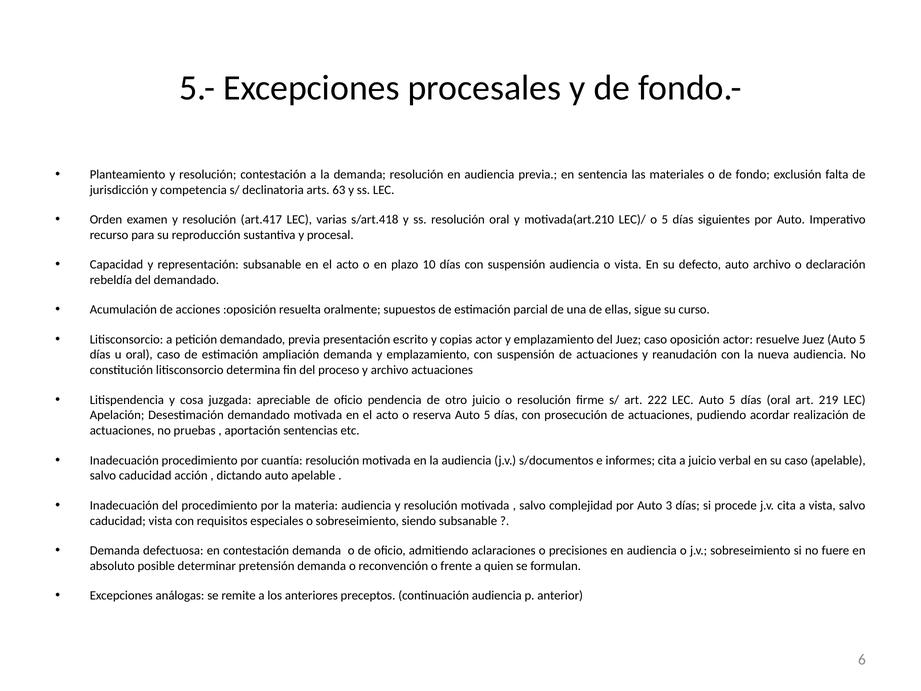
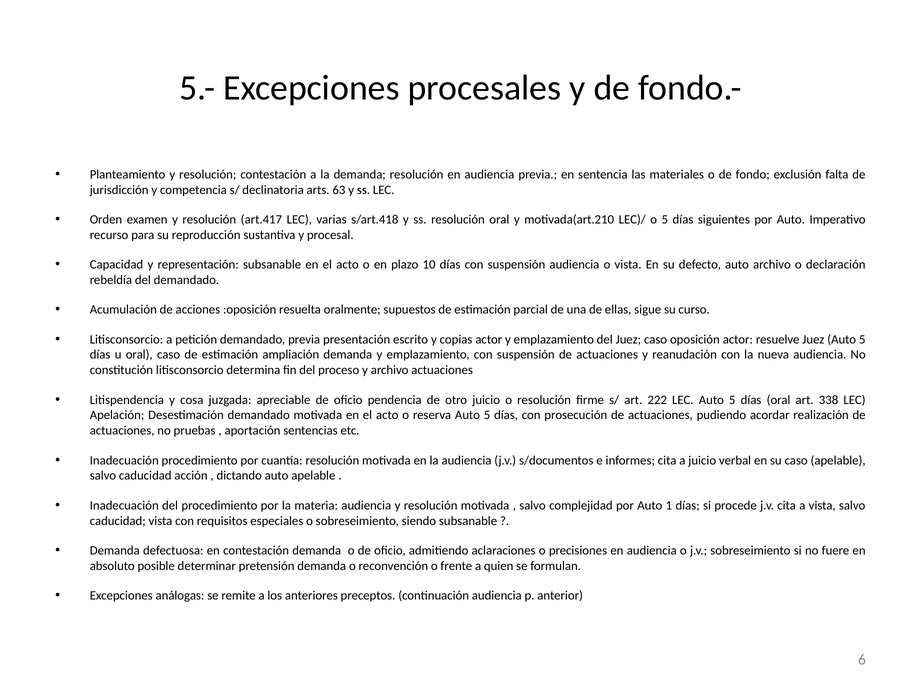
219: 219 -> 338 (829, 400)
3: 3 -> 1 (669, 505)
